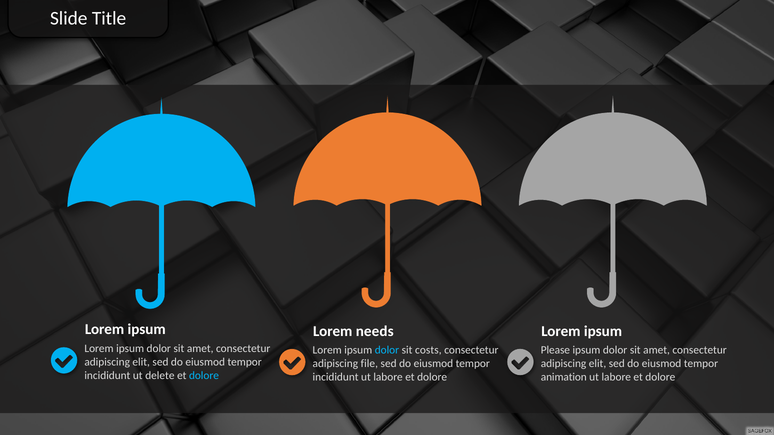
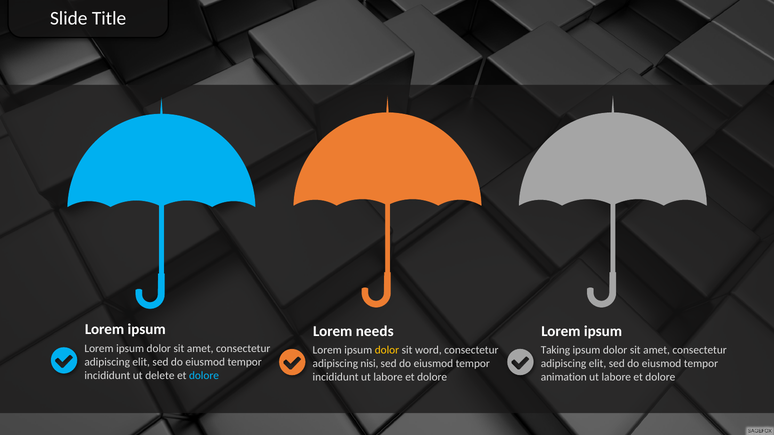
Please: Please -> Taking (555, 350)
dolor colour: light blue -> yellow (387, 350)
costs: costs -> word (428, 350)
file: file -> nisi (369, 364)
